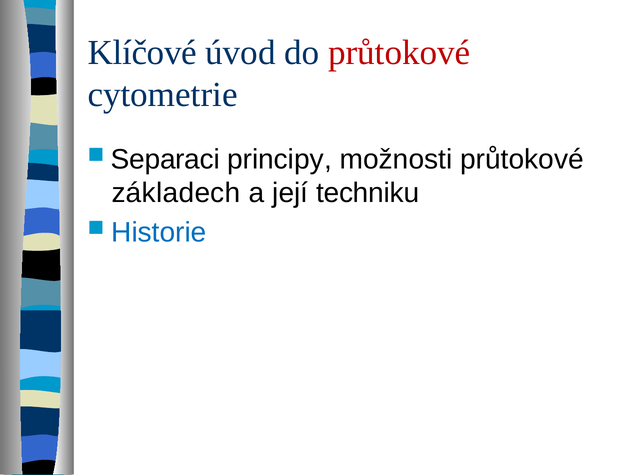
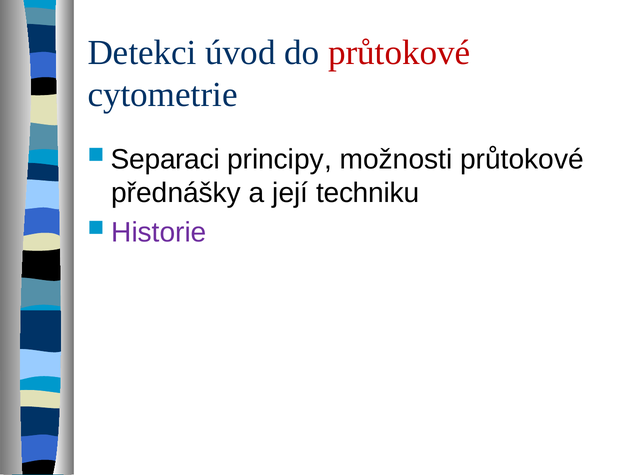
Klíčové: Klíčové -> Detekci (142, 53)
základech: základech -> přednášky (176, 193)
Historie colour: blue -> purple (159, 232)
